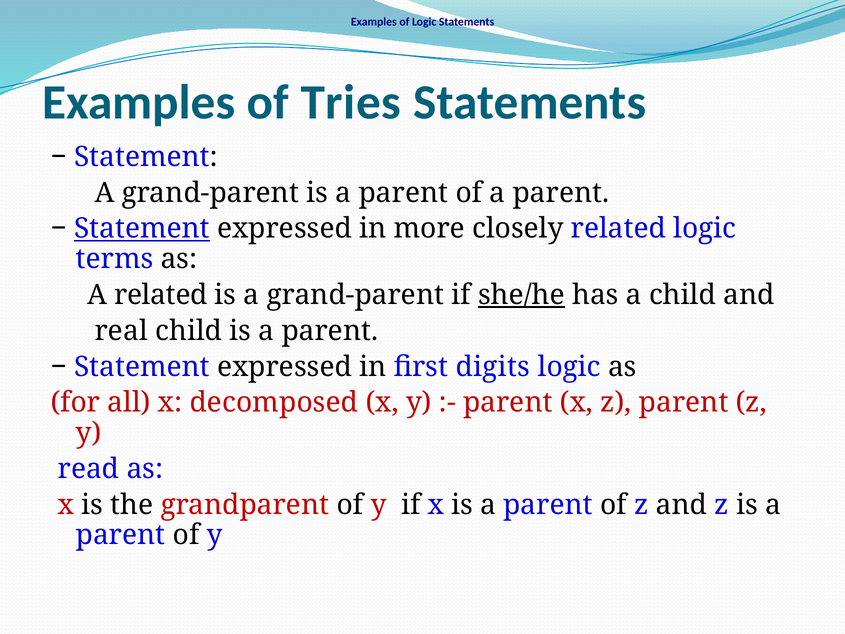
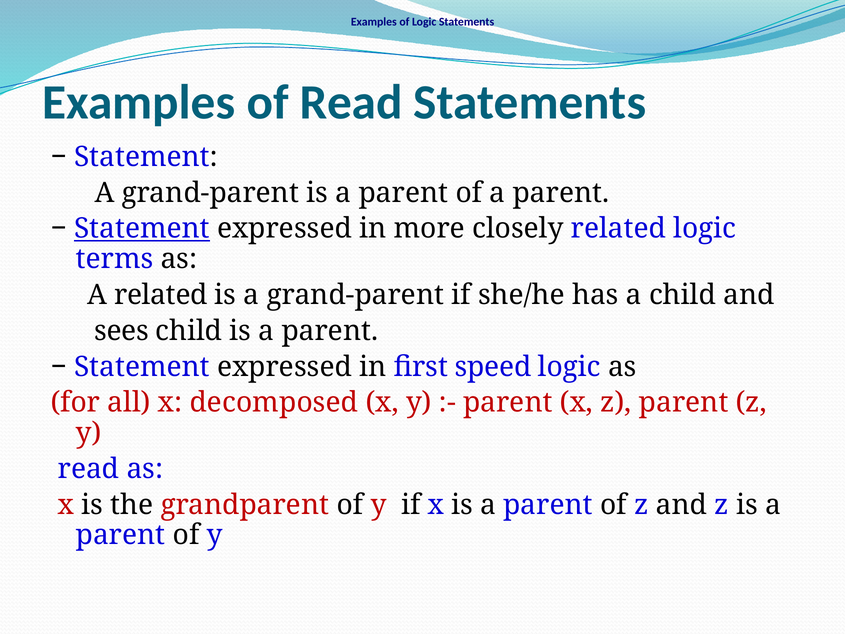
of Tries: Tries -> Read (351, 102)
she/he underline: present -> none (522, 295)
real: real -> sees (121, 331)
digits: digits -> speed (493, 367)
